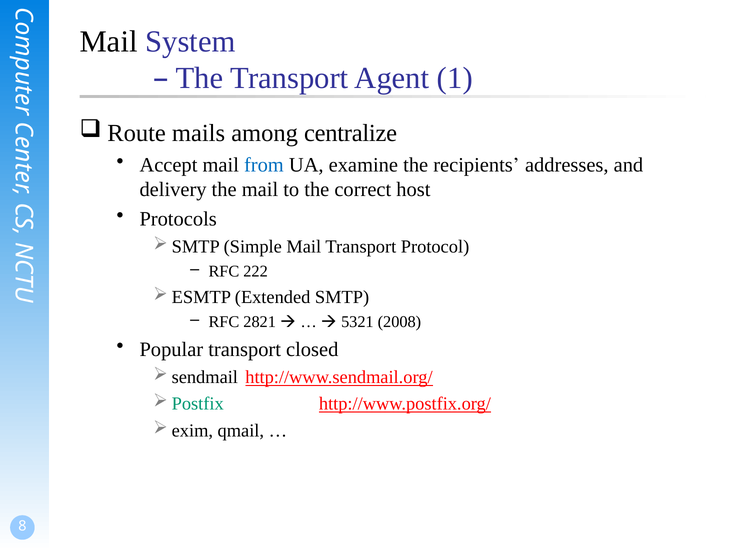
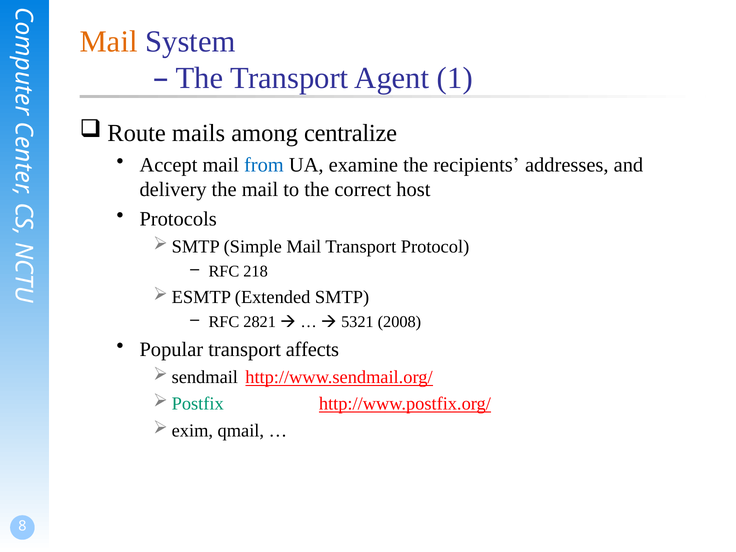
Mail colour: black -> orange (109, 41)
222: 222 -> 218 (256, 272)
closed: closed -> affects (312, 349)
